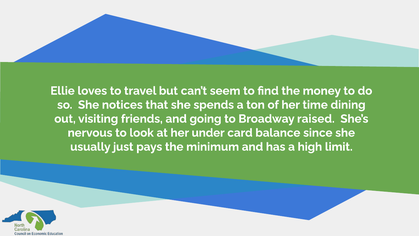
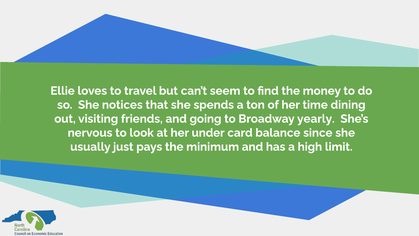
raised: raised -> yearly (316, 119)
